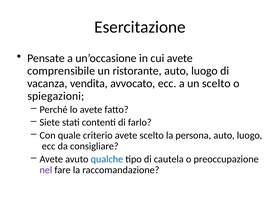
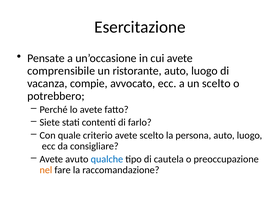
vendita: vendita -> compie (89, 83)
spiegazioni: spiegazioni -> potrebbero (56, 96)
nel colour: purple -> orange (46, 170)
